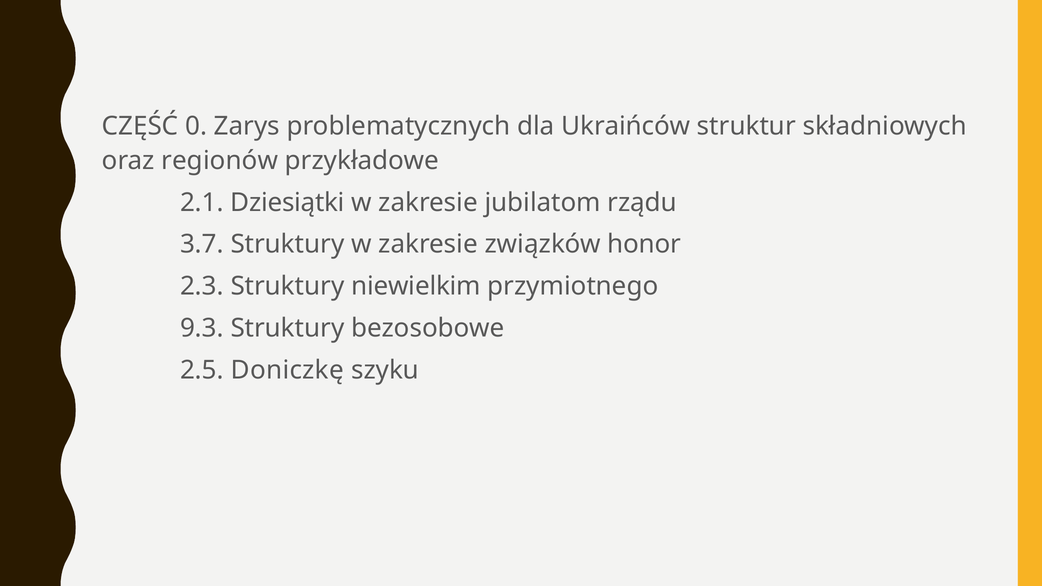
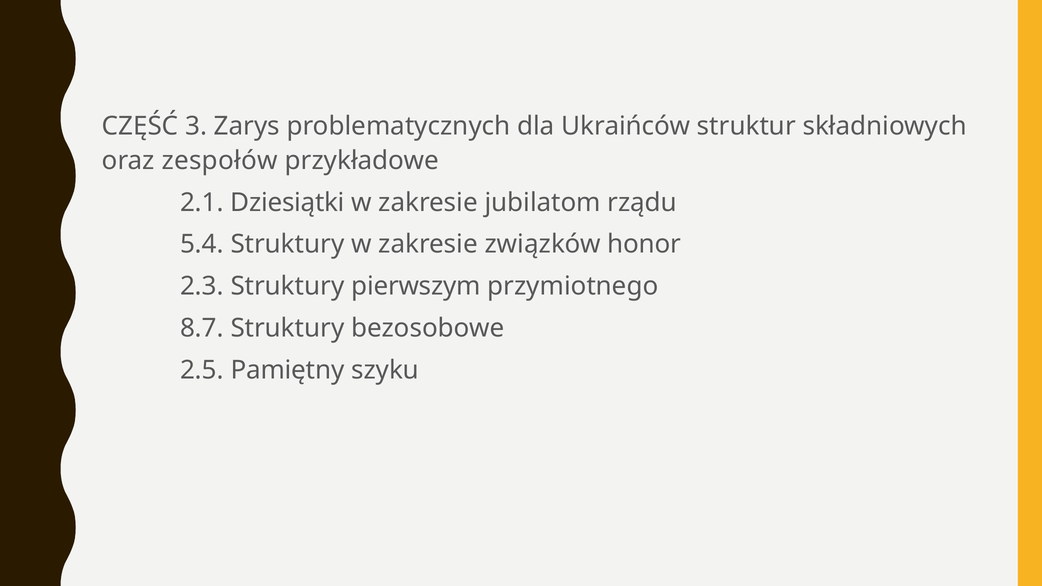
0: 0 -> 3 (196, 126)
regionów: regionów -> zespołów (220, 160)
3.7: 3.7 -> 5.4 (202, 244)
niewielkim: niewielkim -> pierwszym (416, 286)
9.3: 9.3 -> 8.7 (202, 328)
Doniczkę: Doniczkę -> Pamiętny (288, 370)
